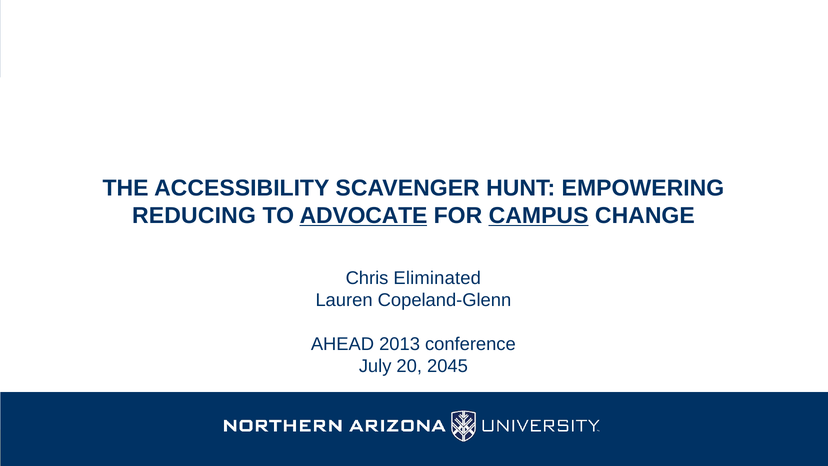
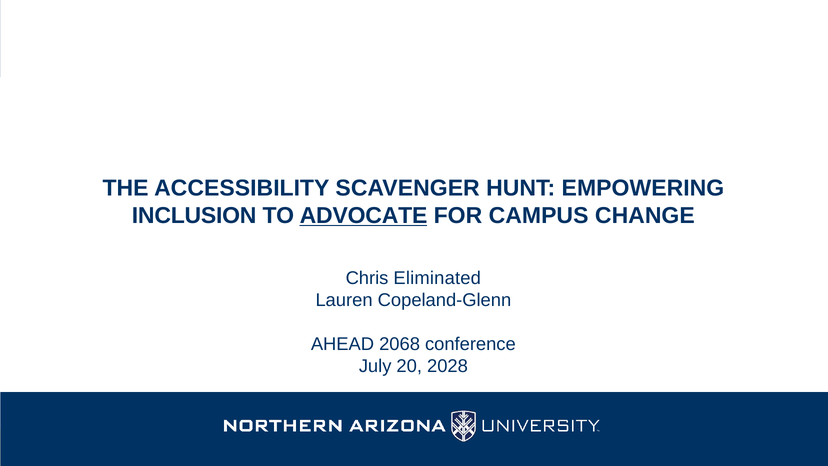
REDUCING: REDUCING -> INCLUSION (194, 215)
CAMPUS underline: present -> none (539, 215)
2013: 2013 -> 2068 (400, 344)
2045: 2045 -> 2028 (447, 366)
